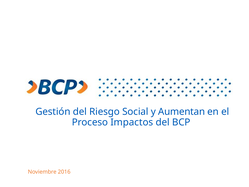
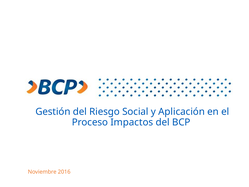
Aumentan: Aumentan -> Aplicación (182, 112)
